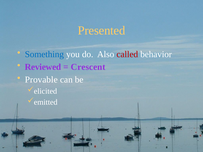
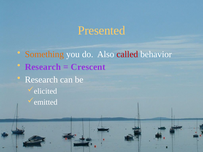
Something colour: blue -> orange (44, 54)
Reviewed: Reviewed -> Research (43, 67)
Provable: Provable -> Research (41, 80)
